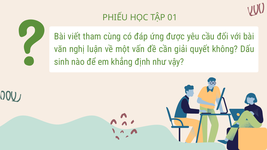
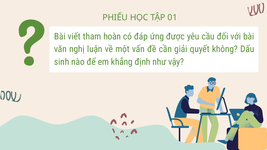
cùng: cùng -> hoàn (112, 37)
